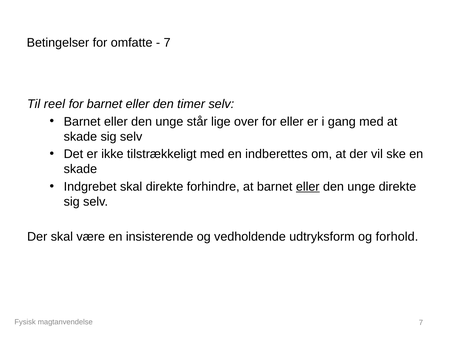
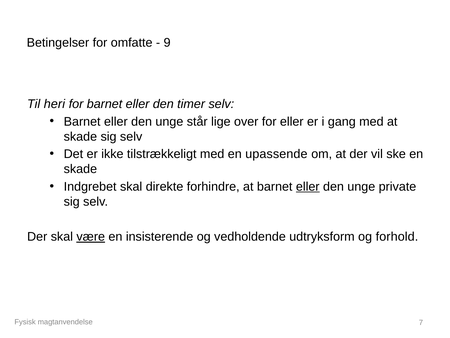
7: 7 -> 9 (167, 43)
reel: reel -> heri (54, 104)
indberettes: indberettes -> upassende (276, 154)
unge direkte: direkte -> private (397, 186)
være underline: none -> present (91, 236)
